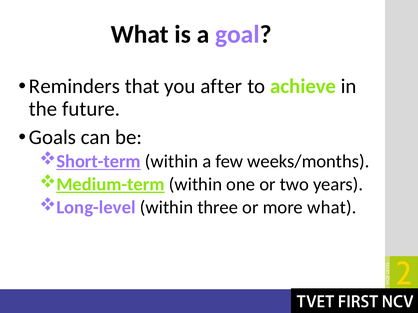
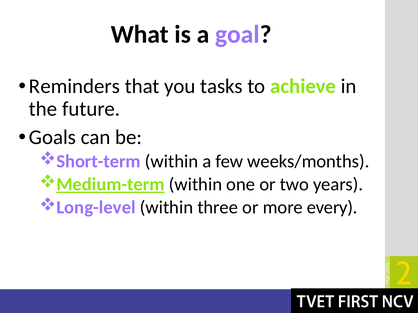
after: after -> tasks (221, 86)
Short-term underline: present -> none (99, 162)
more what: what -> every (332, 208)
